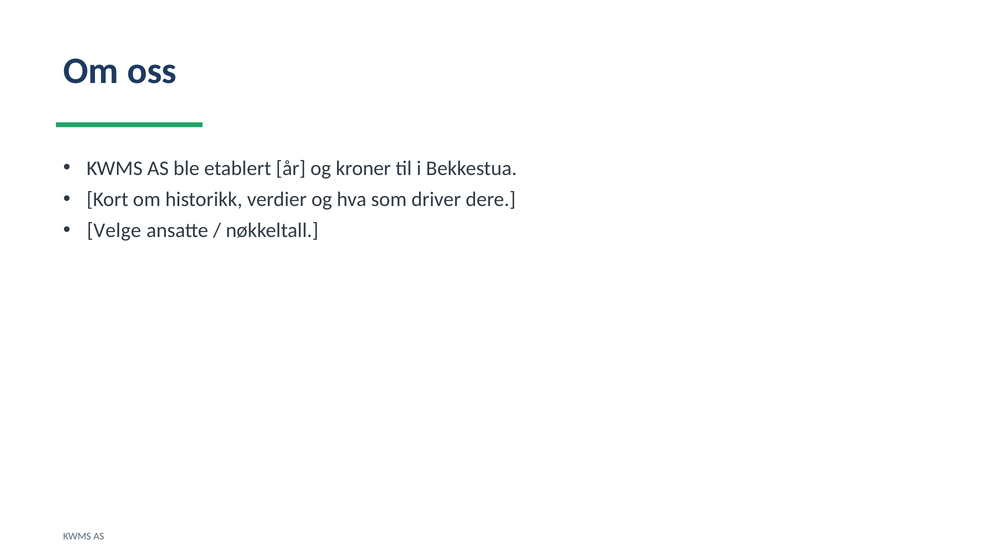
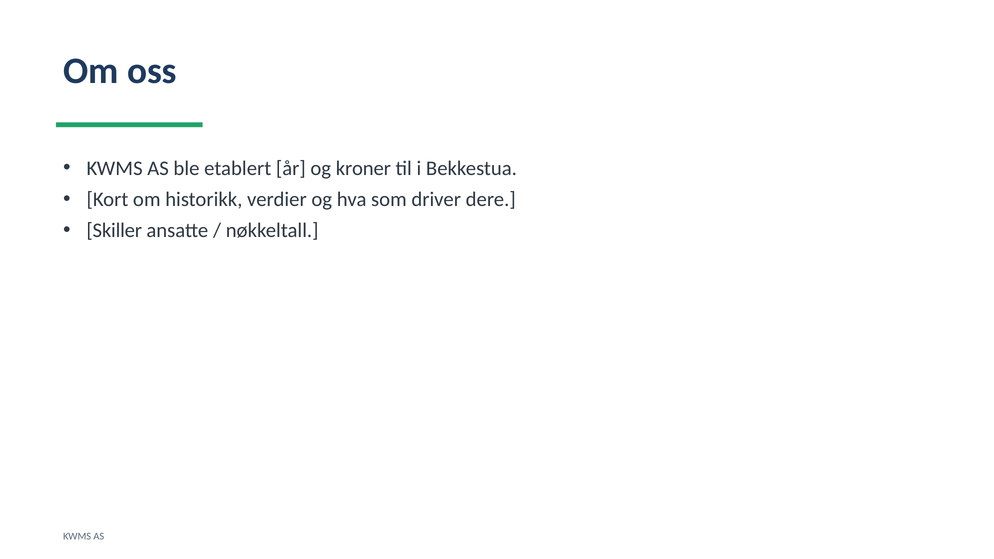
Velge: Velge -> Skiller (114, 231)
